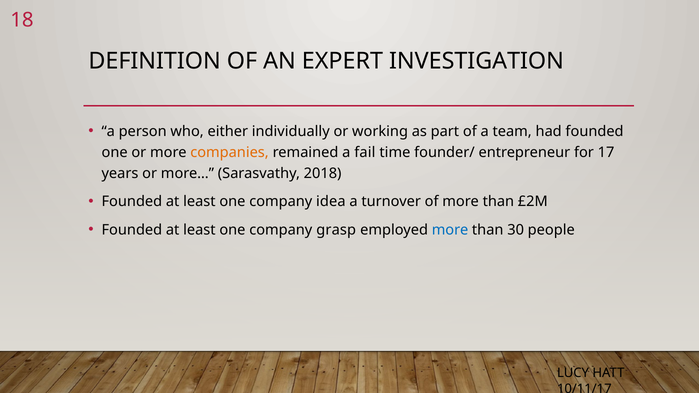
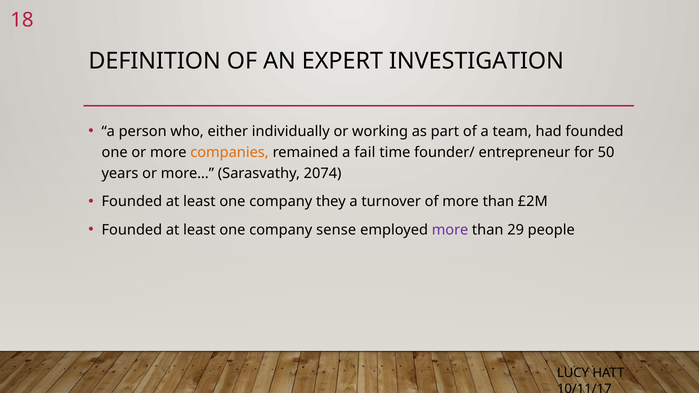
17: 17 -> 50 (606, 152)
2018: 2018 -> 2074 (323, 173)
idea: idea -> they (331, 202)
grasp: grasp -> sense (336, 230)
more colour: blue -> purple (450, 230)
30: 30 -> 29 (516, 230)
